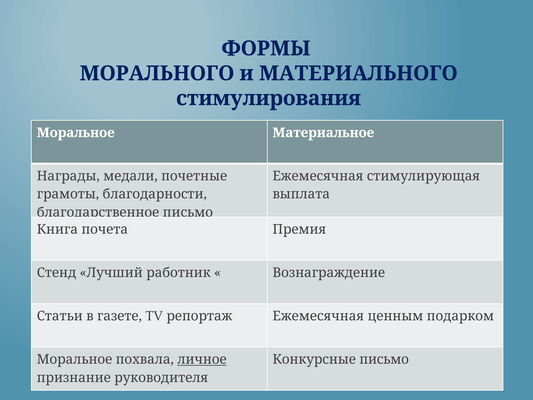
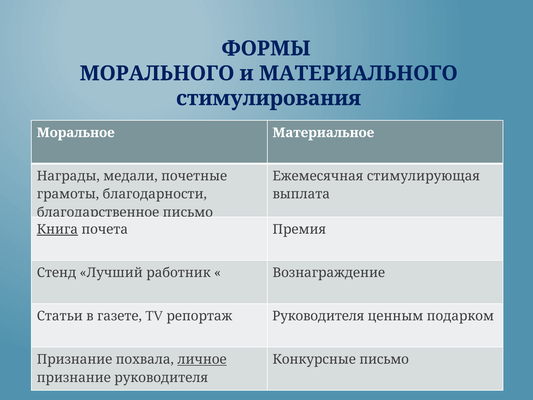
Книга underline: none -> present (57, 229)
репортаж Ежемесячная: Ежемесячная -> Руководителя (318, 316)
Моральное: Моральное -> Признание (75, 359)
